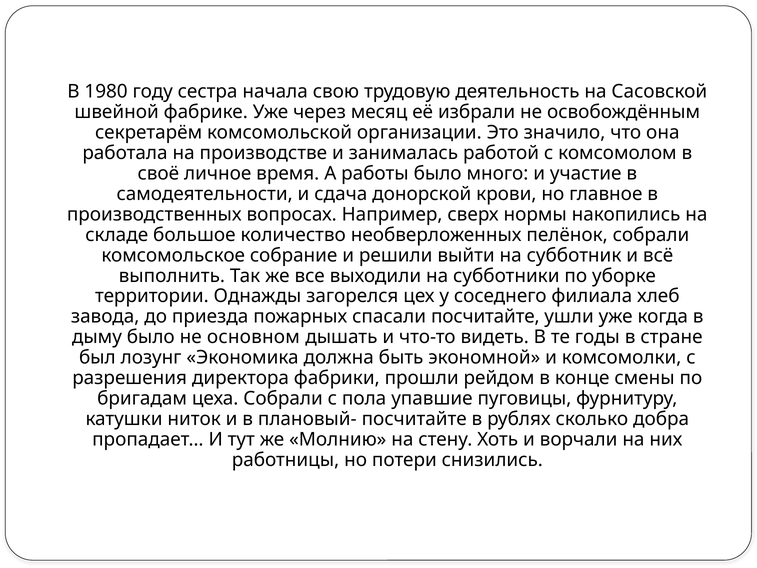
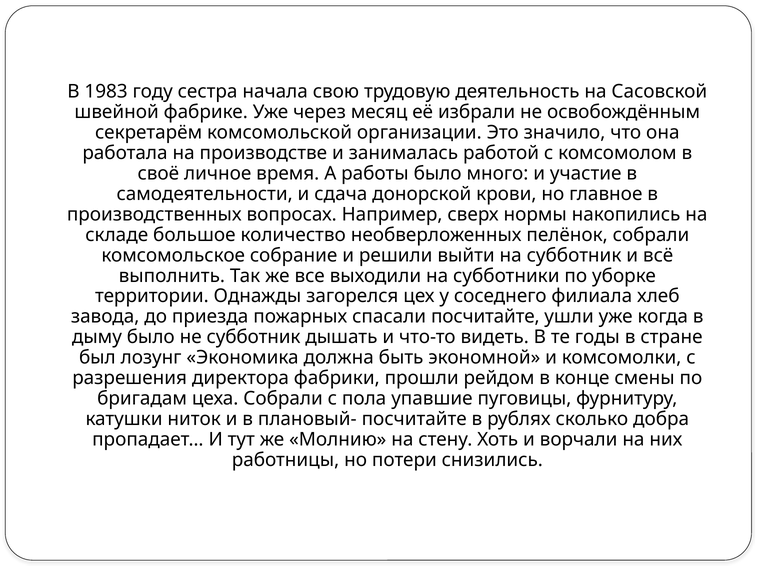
1980: 1980 -> 1983 (106, 92)
не основном: основном -> субботник (254, 337)
